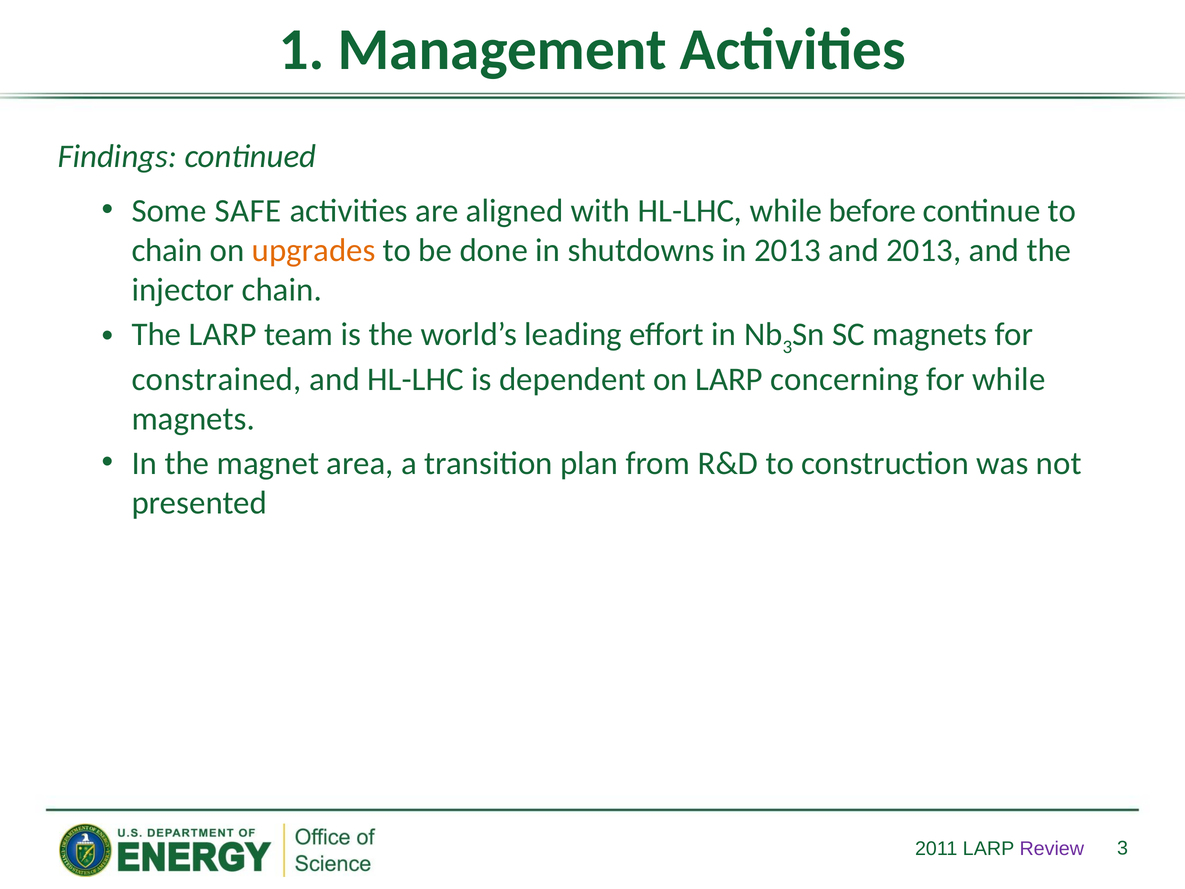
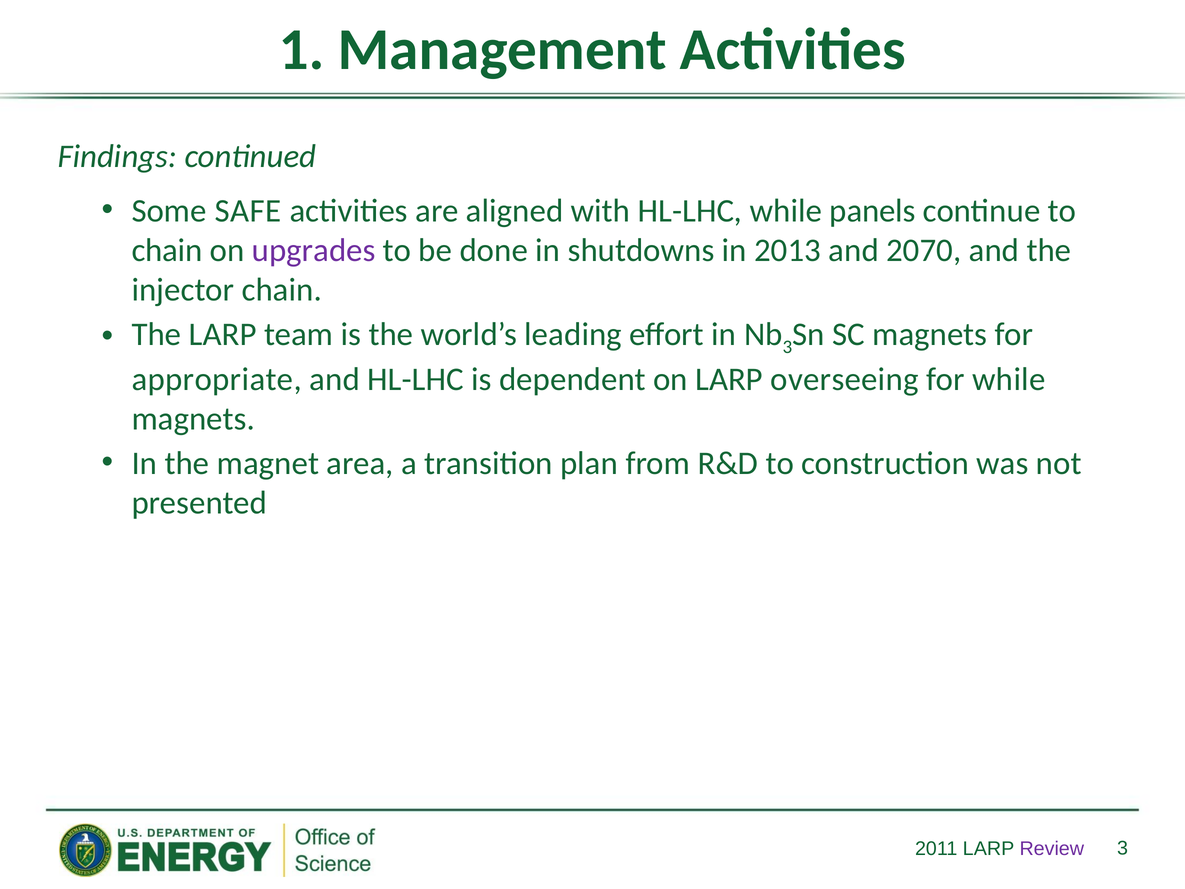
before: before -> panels (873, 211)
upgrades colour: orange -> purple (314, 250)
and 2013: 2013 -> 2070 (924, 250)
constrained: constrained -> appropriate (217, 379)
concerning: concerning -> overseeing (845, 379)
